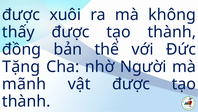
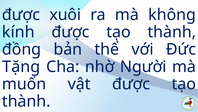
thấy: thấy -> kính (18, 32)
mãnh: mãnh -> muốn (24, 84)
